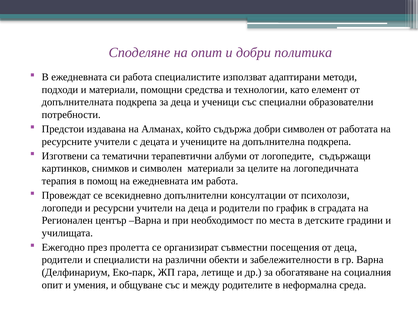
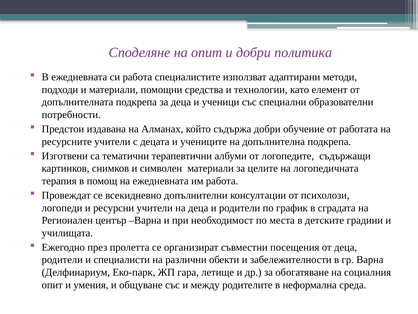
добри символен: символен -> обучение (304, 129)
